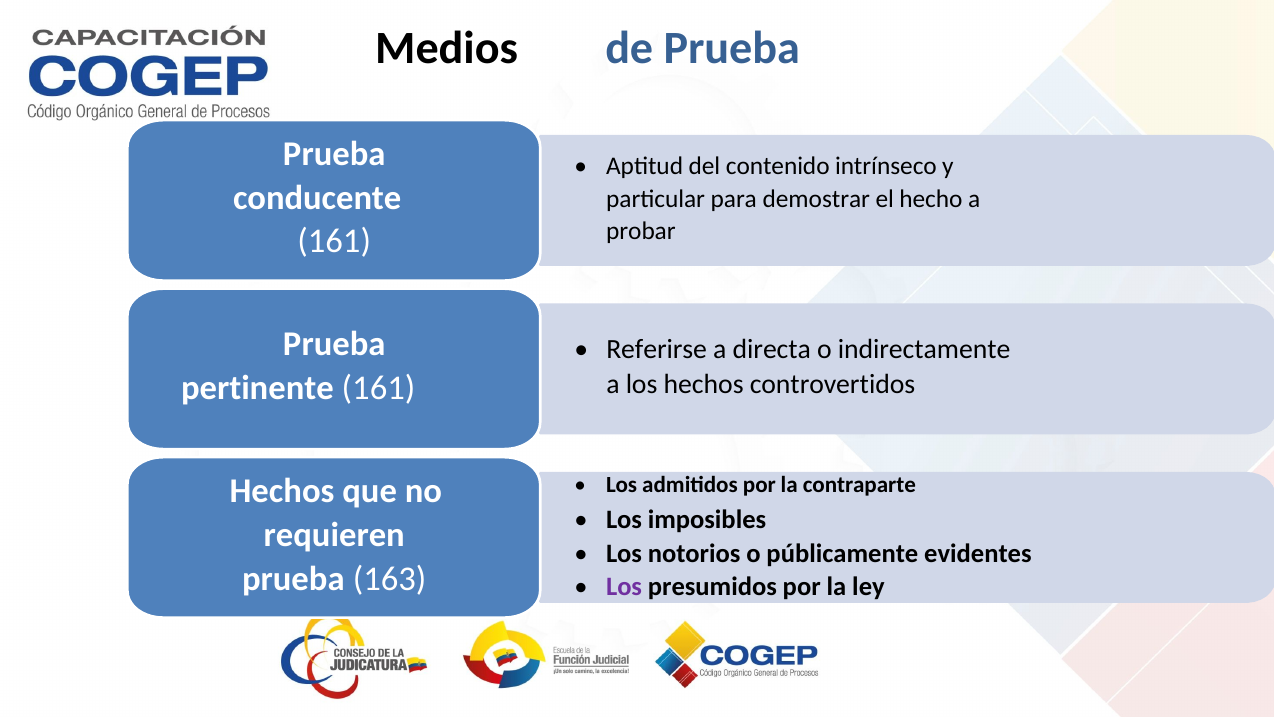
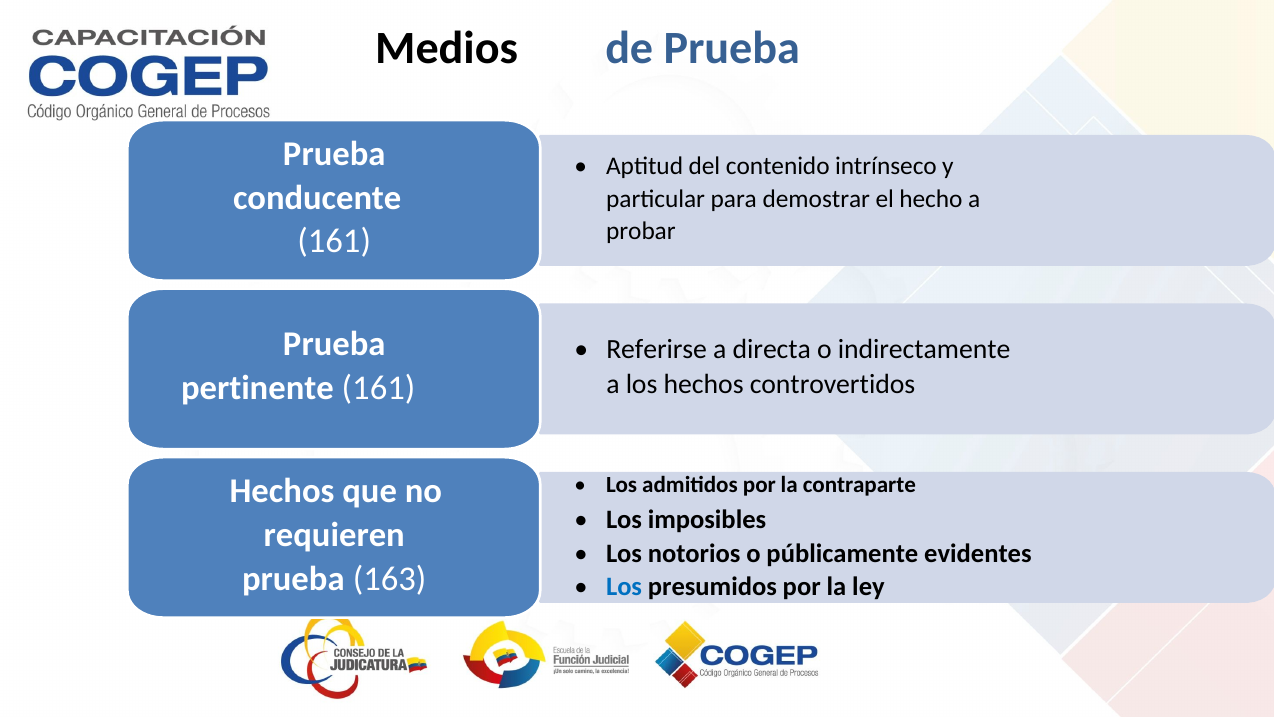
Los colour: purple -> blue (624, 587)
